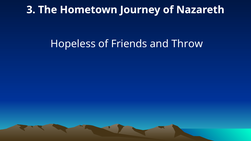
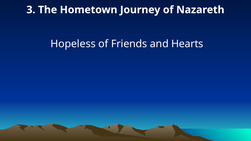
Throw: Throw -> Hearts (187, 44)
